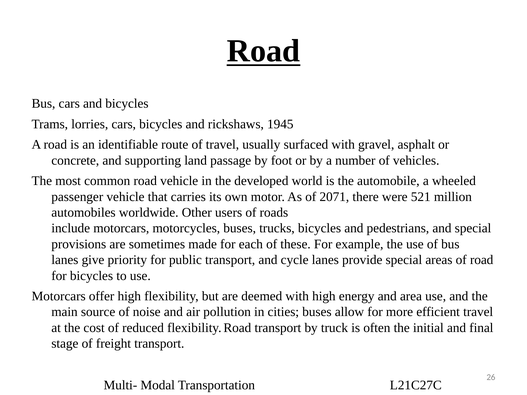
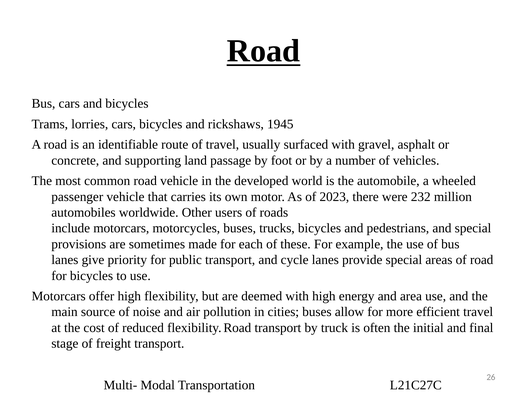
2071: 2071 -> 2023 (334, 197)
521: 521 -> 232 (421, 197)
